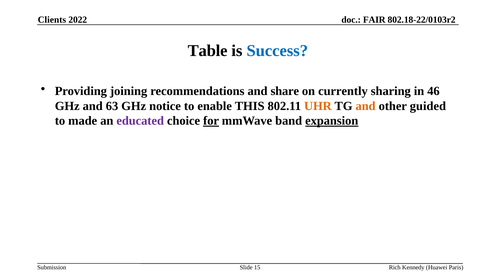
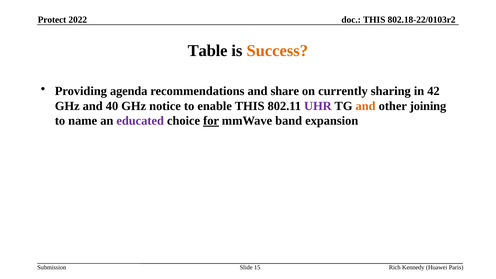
FAIR: FAIR -> THIS (374, 20)
Clients: Clients -> Protect (52, 20)
Success colour: blue -> orange (277, 51)
joining: joining -> agenda (129, 91)
46: 46 -> 42 (433, 91)
63: 63 -> 40 (112, 106)
UHR colour: orange -> purple (318, 106)
guided: guided -> joining (428, 106)
made: made -> name (83, 121)
expansion underline: present -> none (332, 121)
